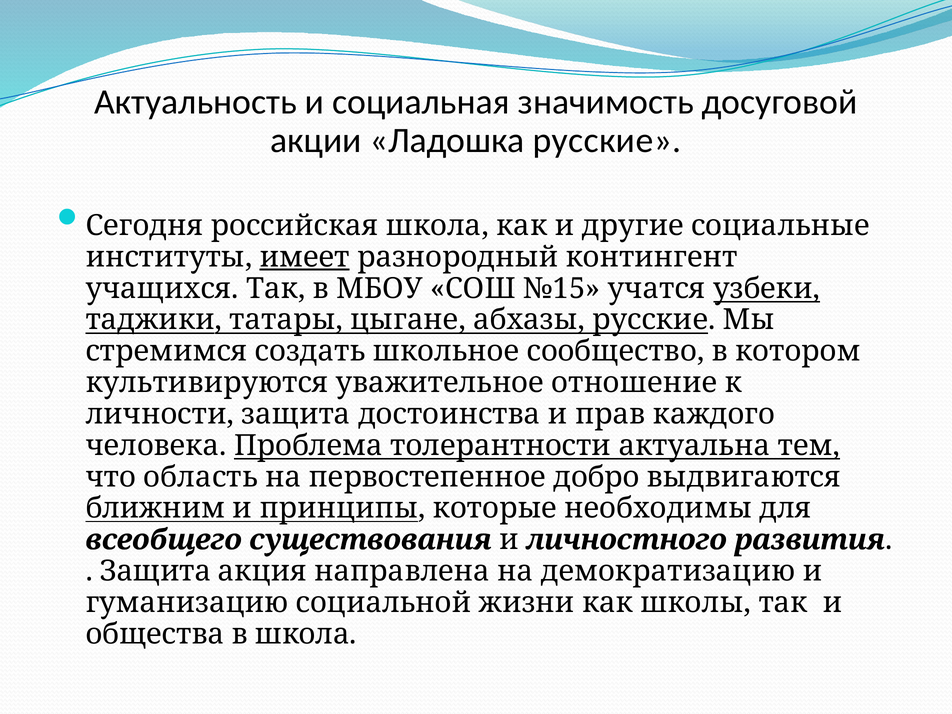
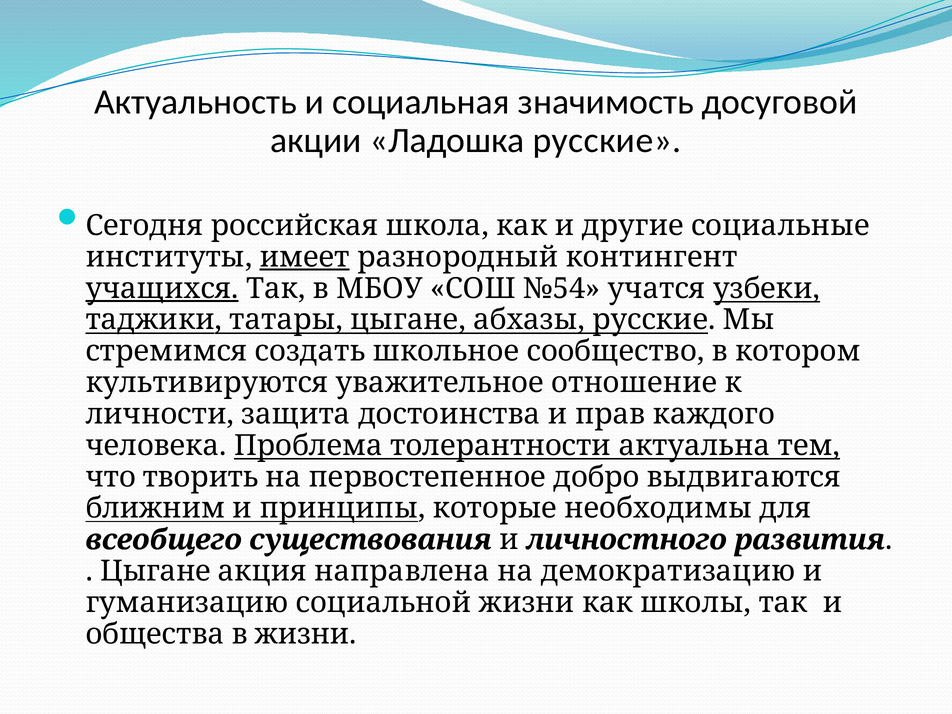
учащихся underline: none -> present (162, 288)
№15: №15 -> №54 (562, 288)
область: область -> творить (201, 477)
Защита: Защита -> Цыгане (155, 571)
в школа: школа -> жизни (306, 634)
